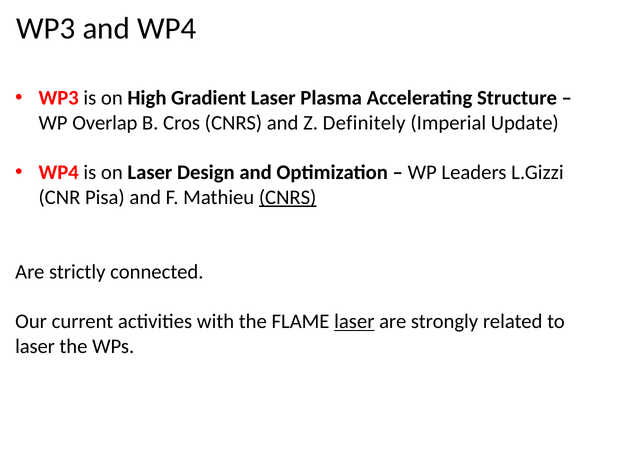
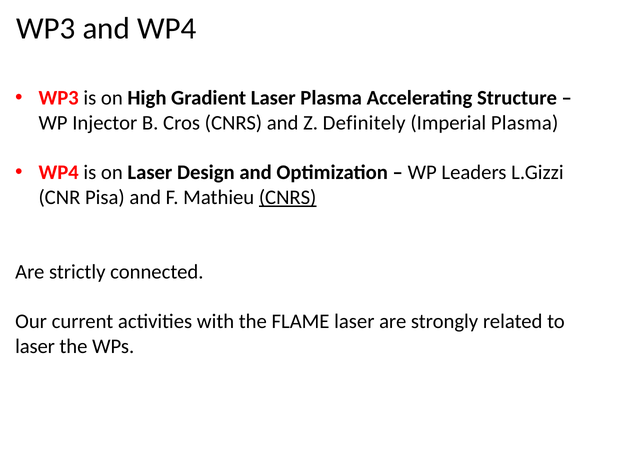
Overlap: Overlap -> Injector (105, 123)
Imperial Update: Update -> Plasma (525, 123)
laser underline: present -> none (354, 321)
